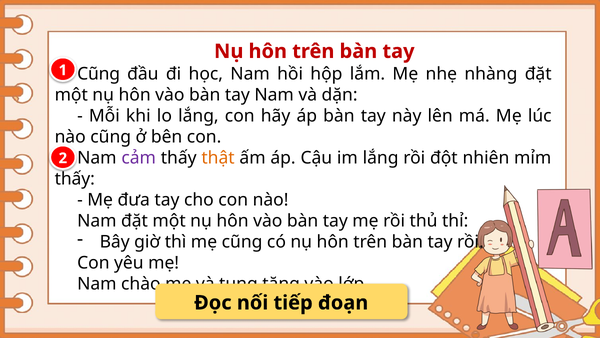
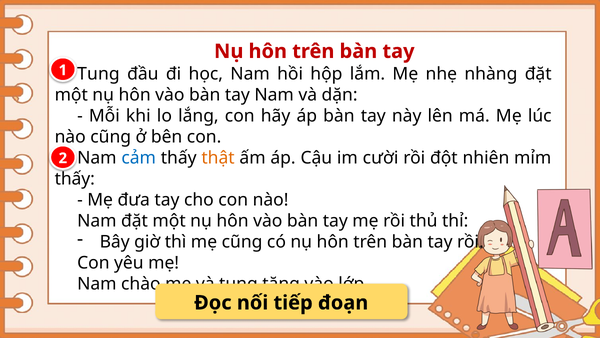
Cũng: Cũng -> Tung (98, 74)
cảm colour: purple -> blue (139, 158)
im lắng: lắng -> cười (381, 158)
